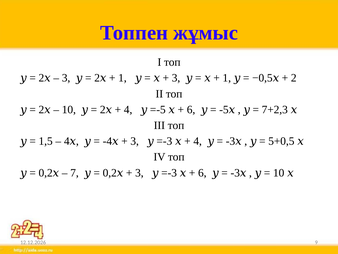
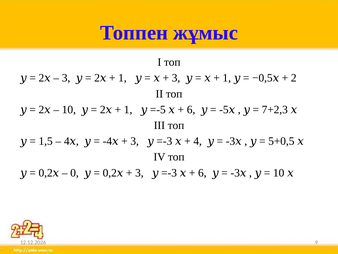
4: 4 -> 1 (128, 109)
7: 7 -> 0 (75, 172)
